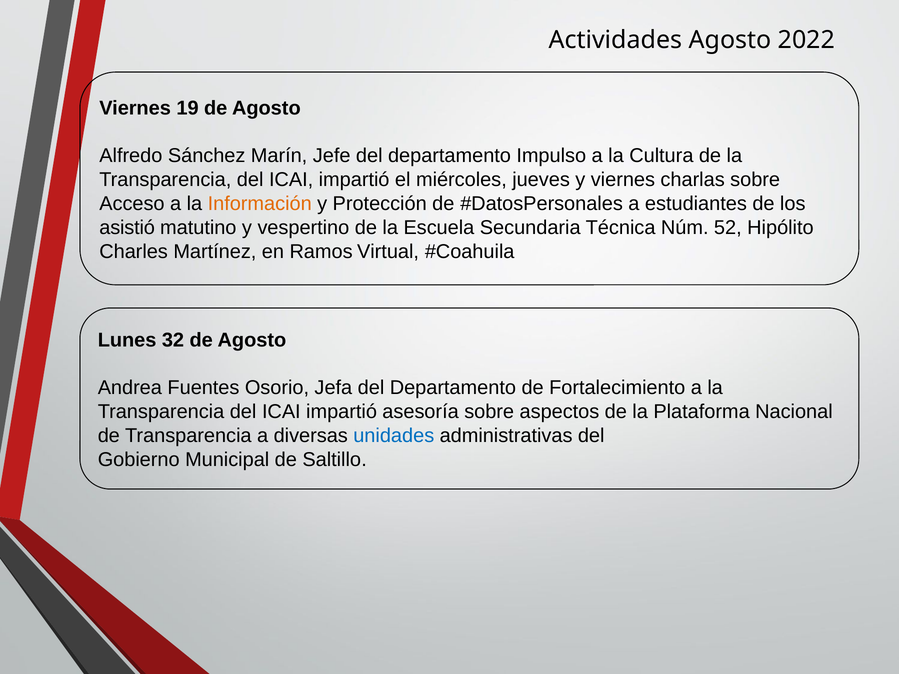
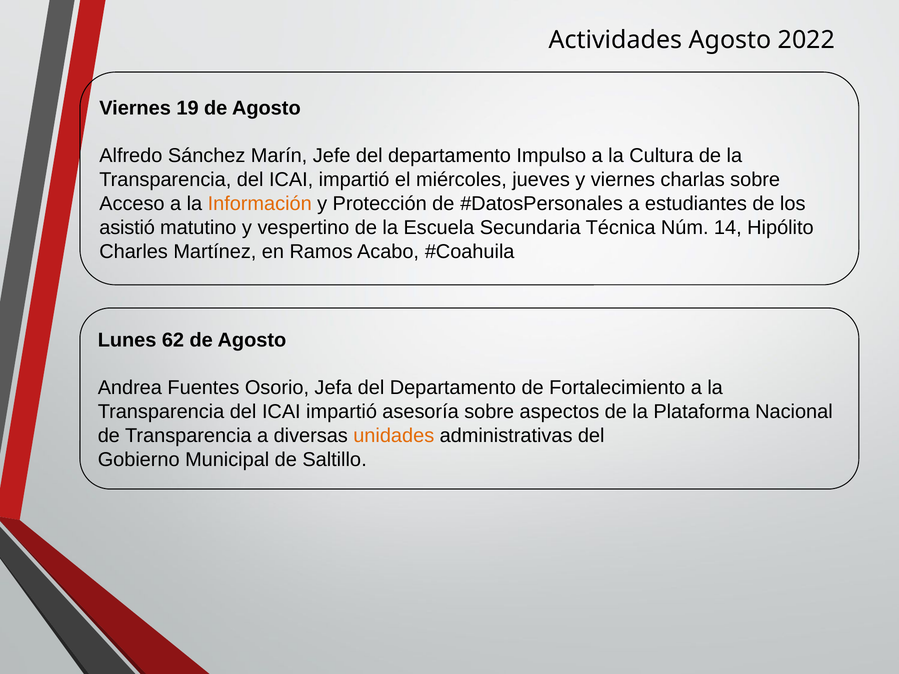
52: 52 -> 14 (728, 228)
Virtual: Virtual -> Acabo (388, 252)
32: 32 -> 62 (173, 340)
unidades colour: blue -> orange (394, 436)
